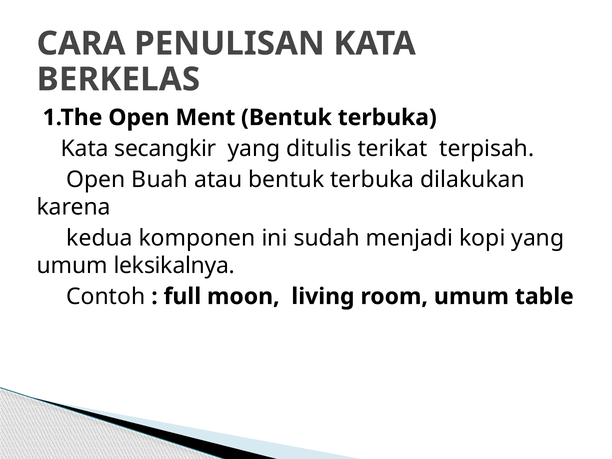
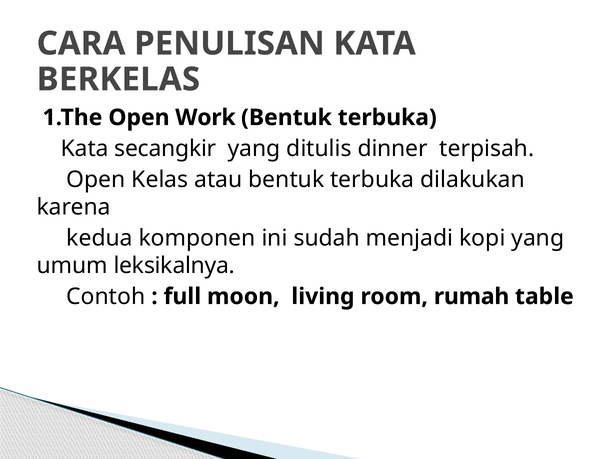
Ment: Ment -> Work (205, 118)
terikat: terikat -> dinner (393, 149)
Buah: Buah -> Kelas (160, 179)
room umum: umum -> rumah (472, 297)
